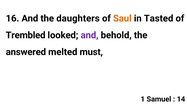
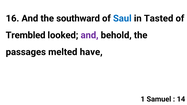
daughters: daughters -> southward (78, 18)
Saul colour: orange -> blue (122, 18)
answered: answered -> passages (26, 52)
must: must -> have (91, 52)
